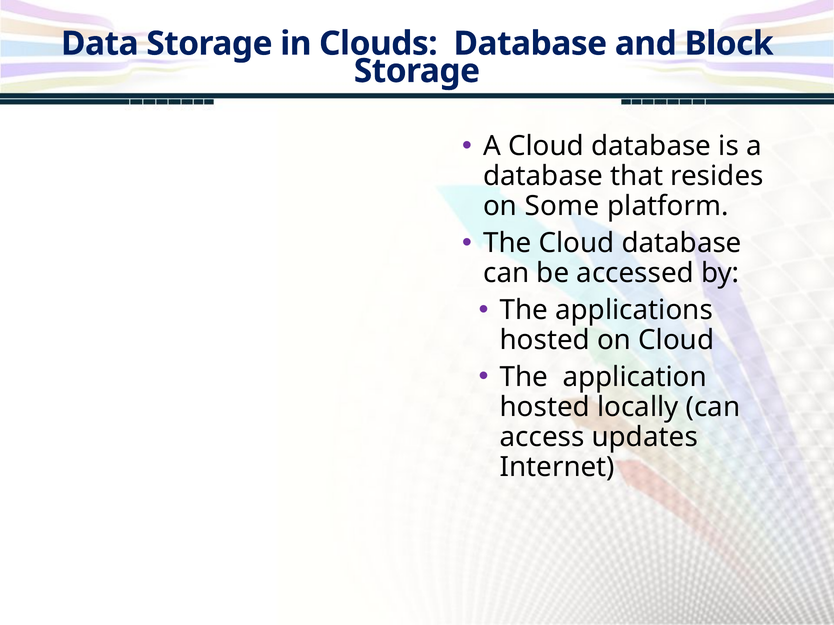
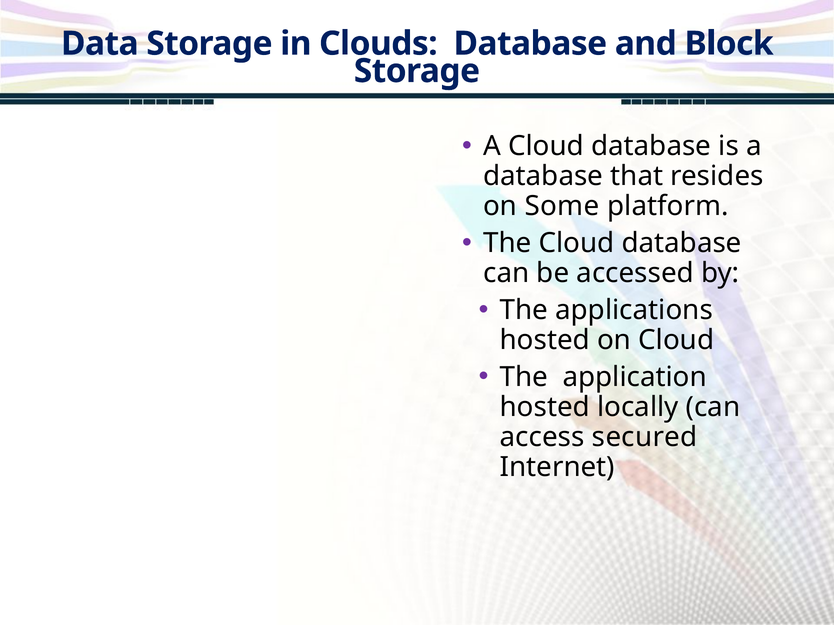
updates: updates -> secured (645, 437)
